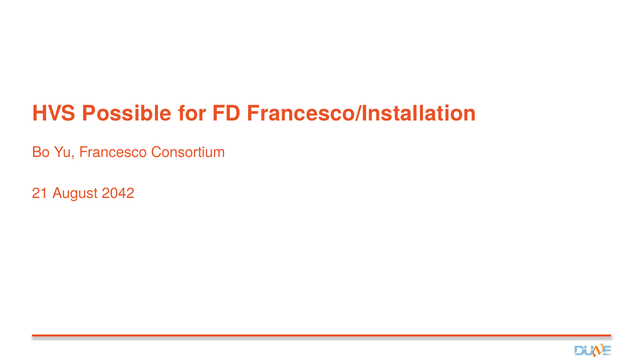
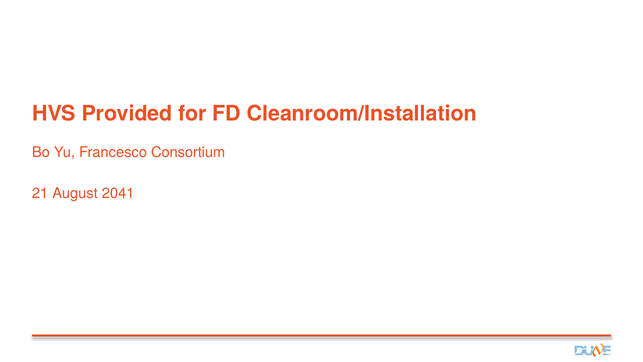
Possible: Possible -> Provided (127, 114)
Francesco/Installation: Francesco/Installation -> Cleanroom/Installation (362, 114)
2042: 2042 -> 2041 (118, 193)
